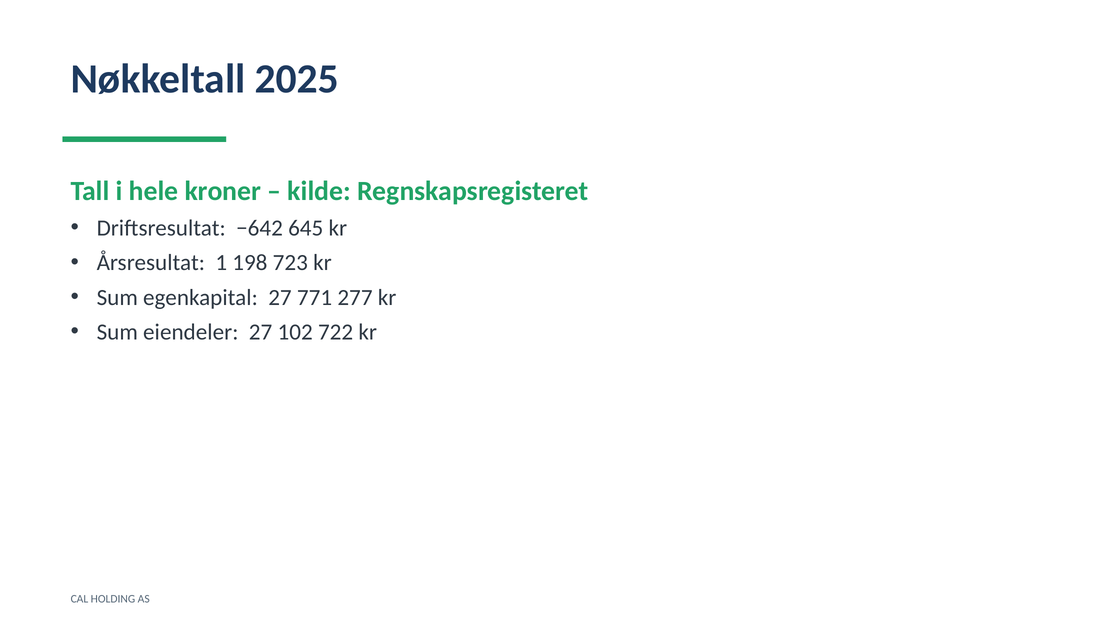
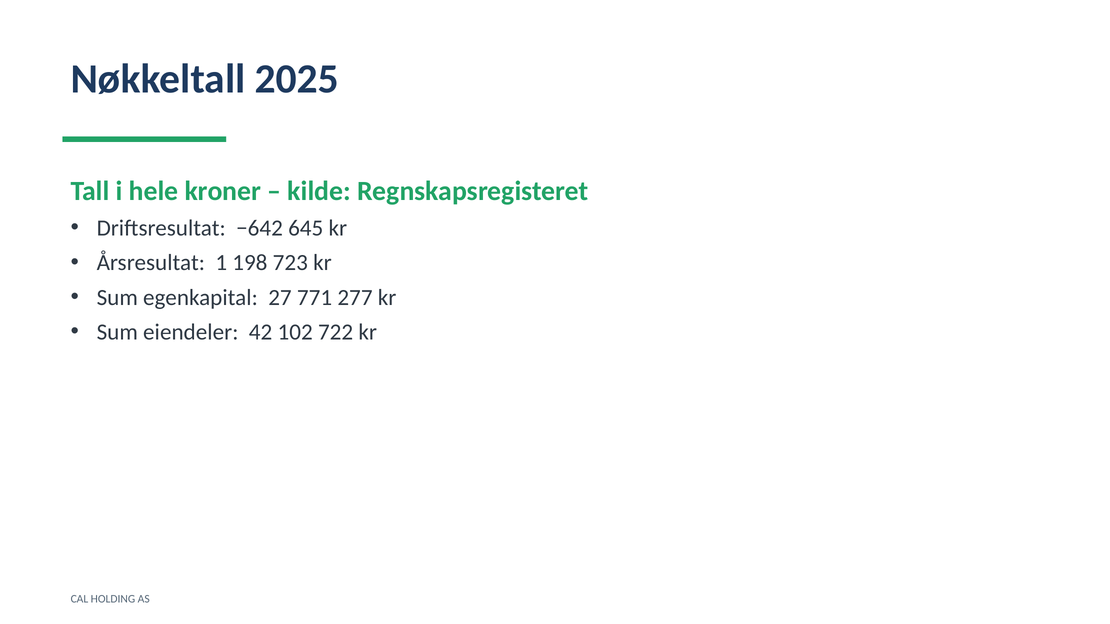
eiendeler 27: 27 -> 42 (261, 332)
